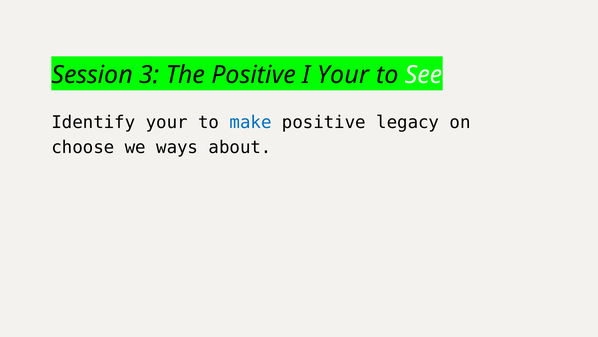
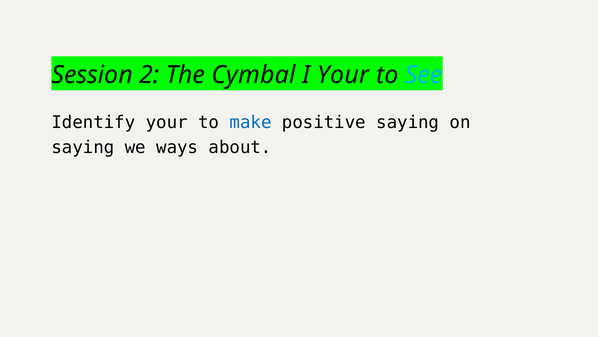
3: 3 -> 2 (149, 75)
The Positive: Positive -> Cymbal (254, 75)
See colour: white -> light blue (424, 75)
positive legacy: legacy -> saying (408, 122)
choose: choose -> saying (83, 147)
